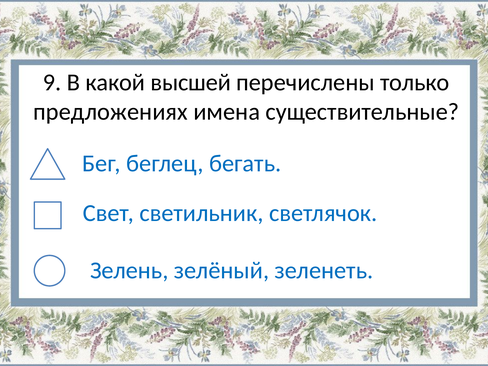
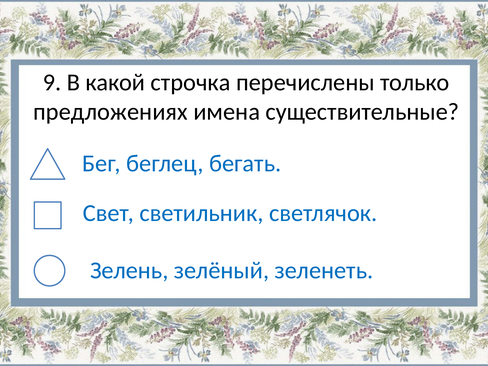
высшей: высшей -> строчка (191, 82)
